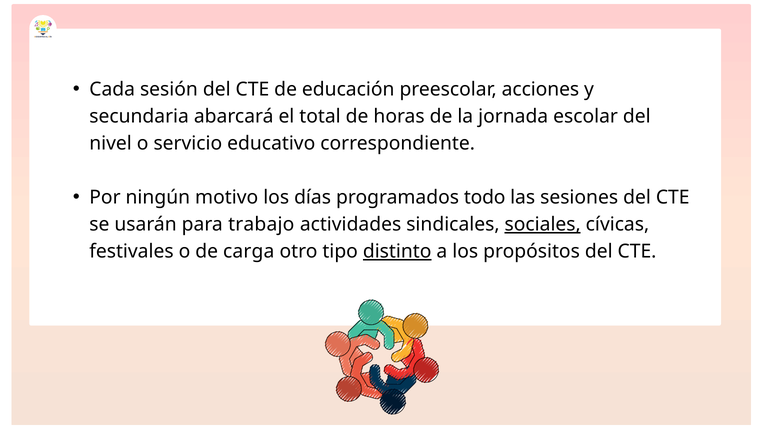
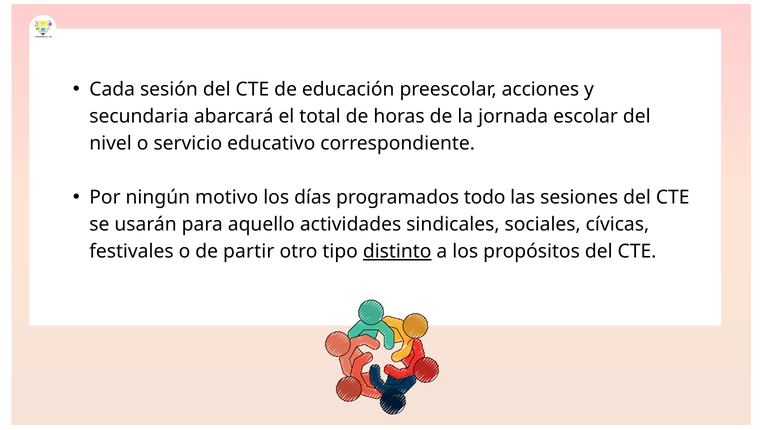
trabajo: trabajo -> aquello (261, 224)
sociales underline: present -> none (543, 224)
carga: carga -> partir (249, 251)
